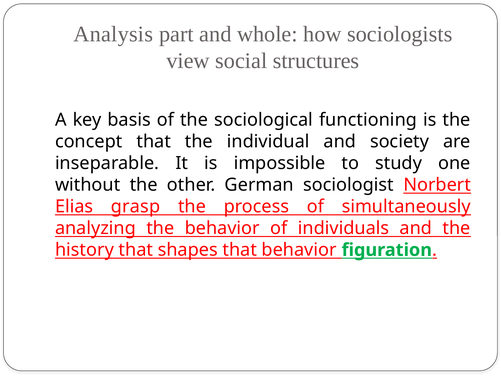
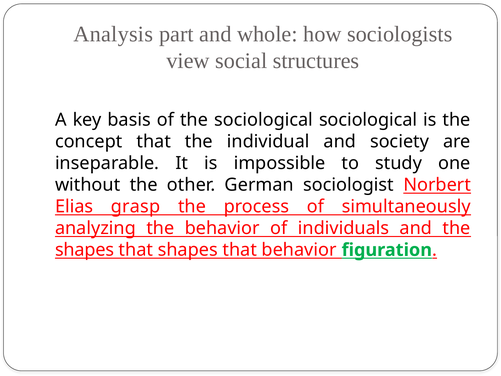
sociological functioning: functioning -> sociological (368, 120)
history: history -> shapes (85, 250)
